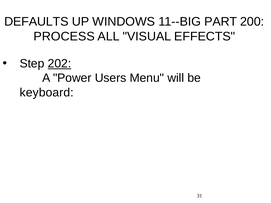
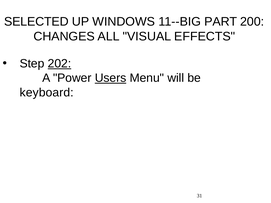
DEFAULTS: DEFAULTS -> SELECTED (36, 22)
PROCESS: PROCESS -> CHANGES (64, 37)
Users underline: none -> present (111, 78)
